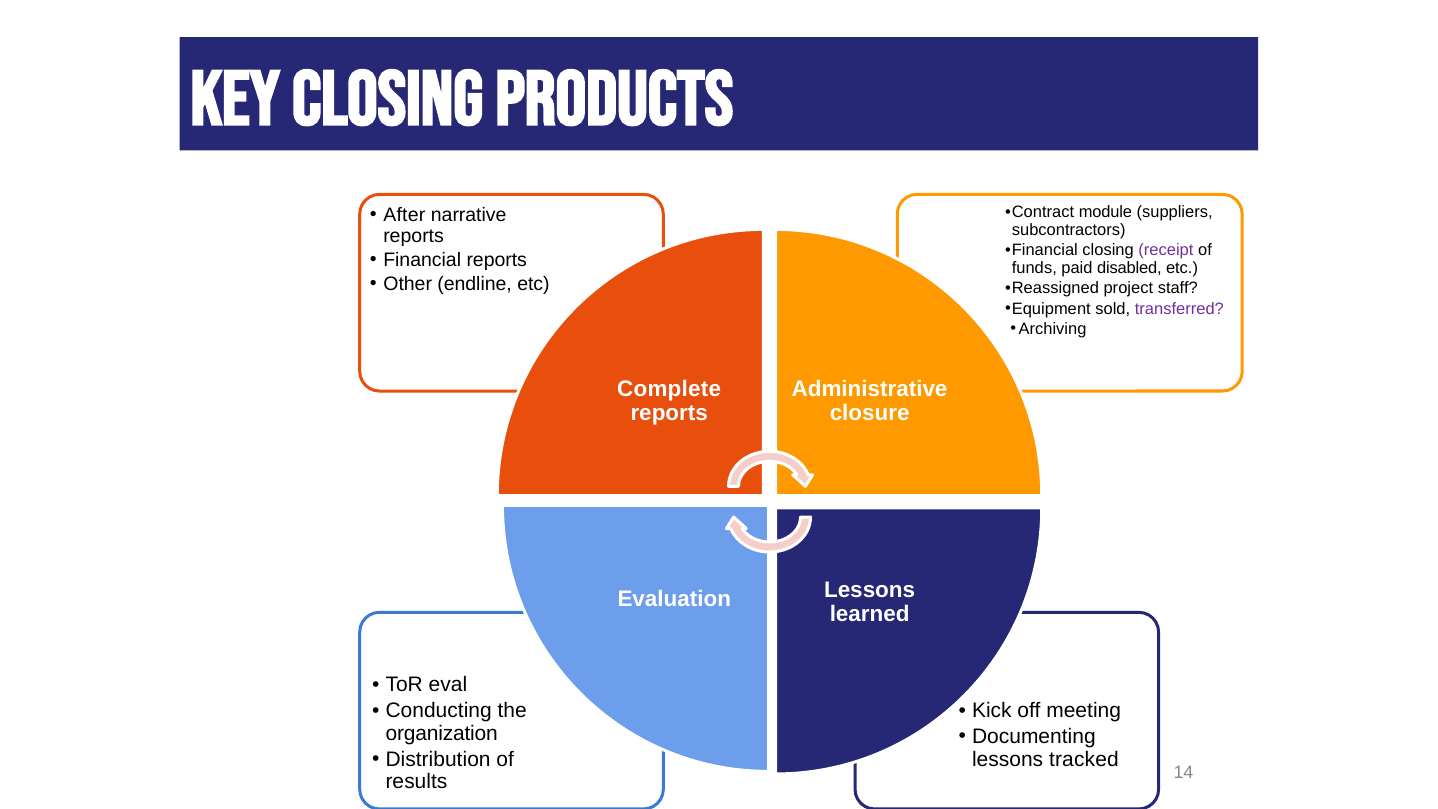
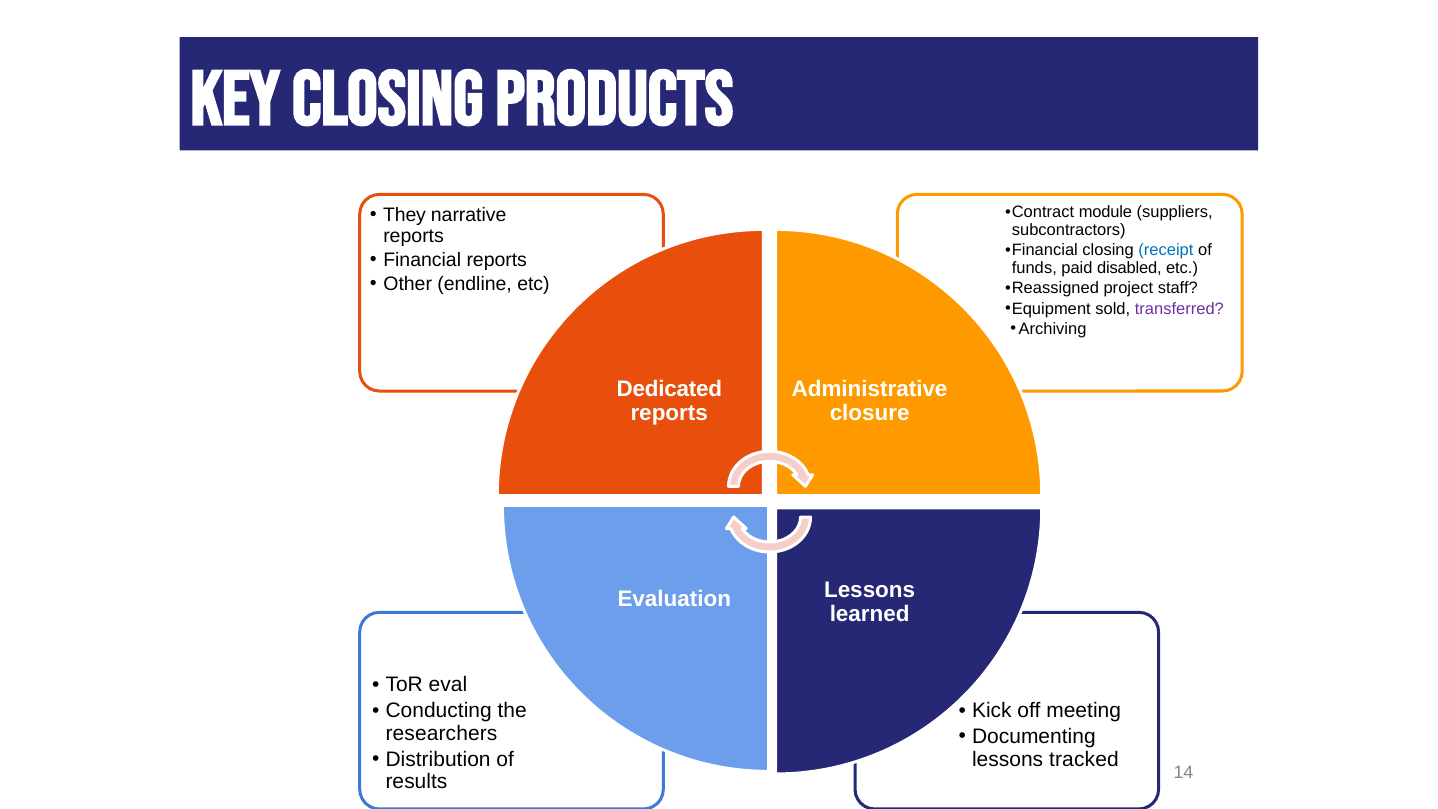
After: After -> They (405, 215)
receipt colour: purple -> blue (1166, 250)
Complete: Complete -> Dedicated (669, 389)
organization: organization -> researchers (442, 733)
